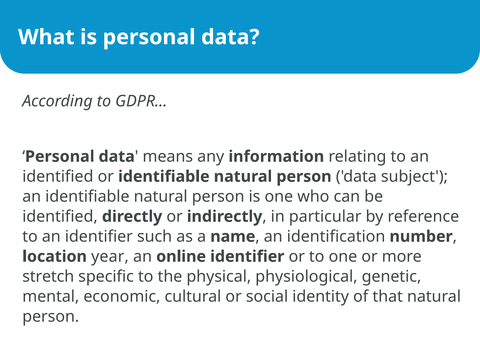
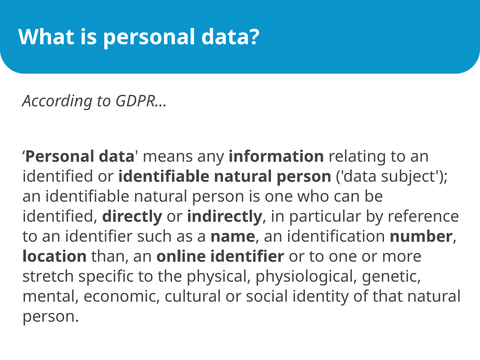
year: year -> than (110, 257)
